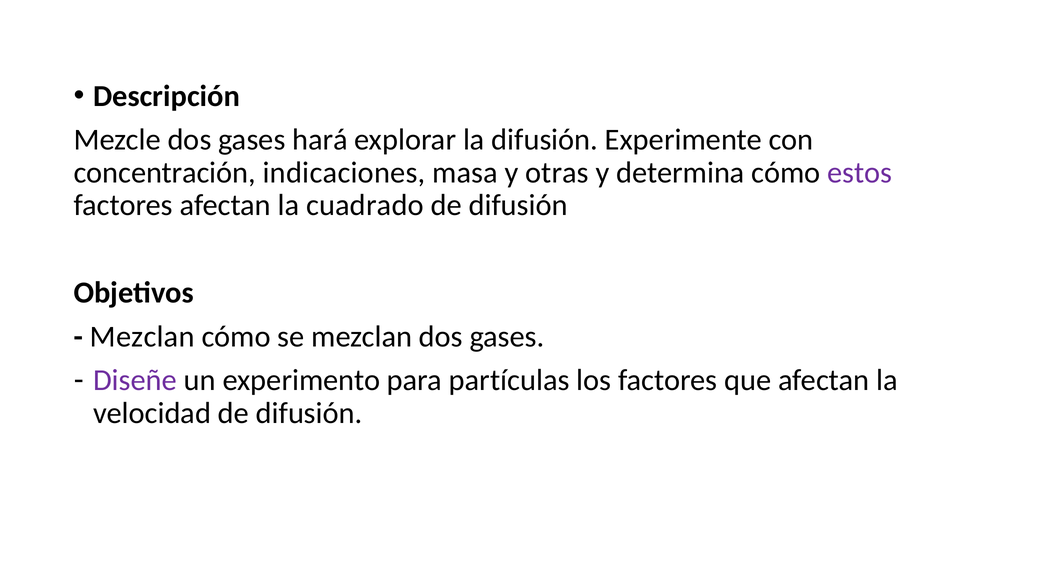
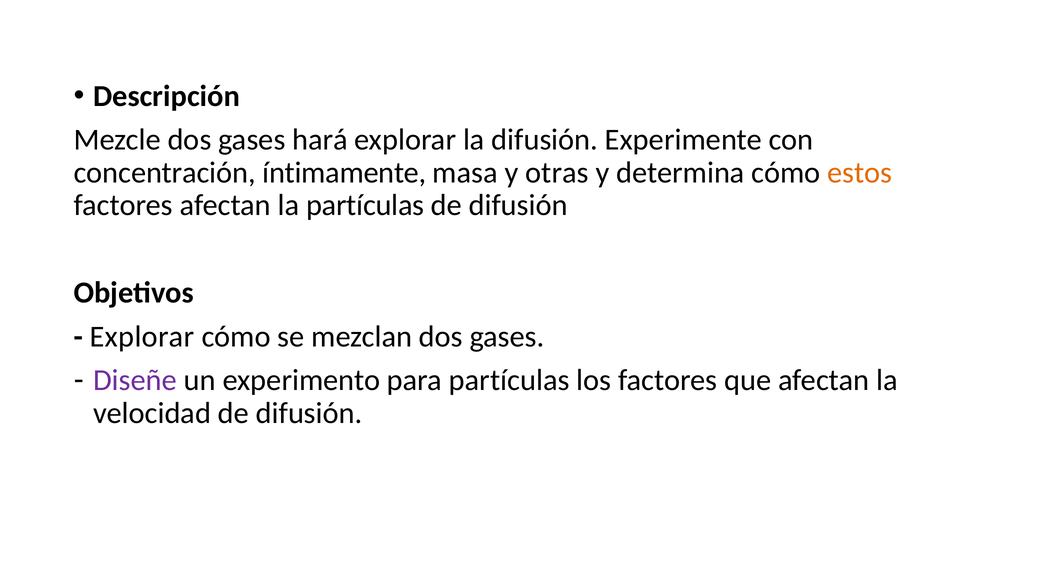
indicaciones: indicaciones -> íntimamente (344, 173)
estos colour: purple -> orange (860, 173)
la cuadrado: cuadrado -> partículas (365, 206)
Mezclan: Mezclan -> Explorar (142, 337)
